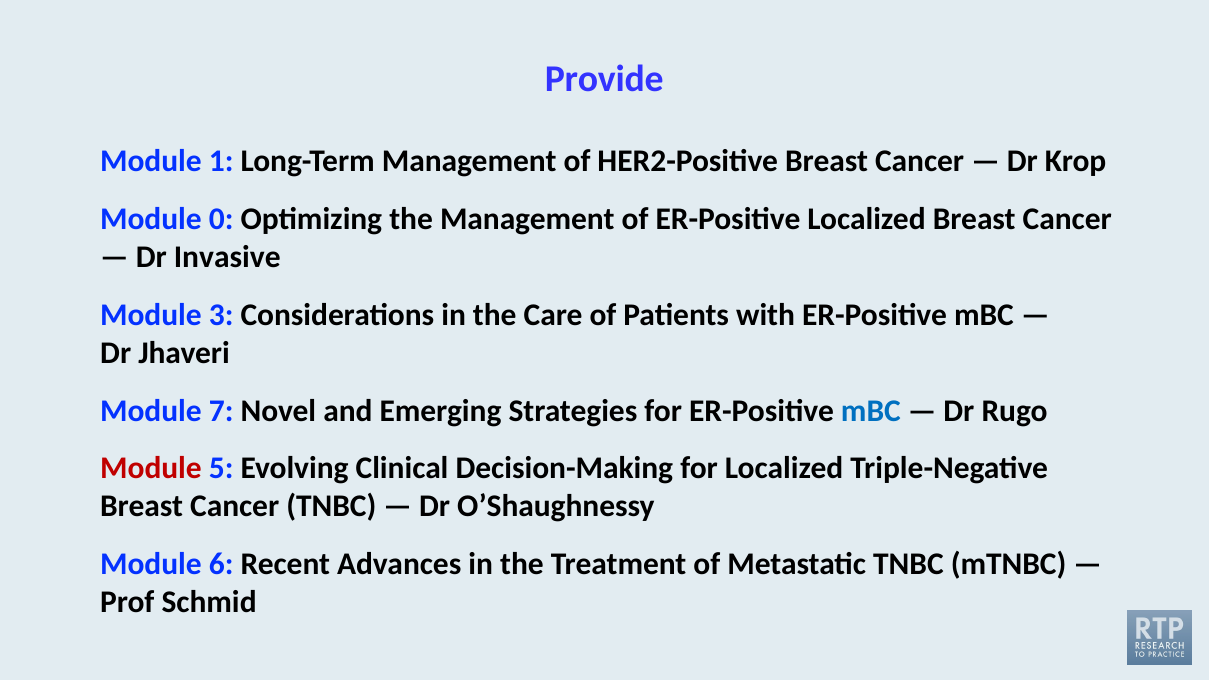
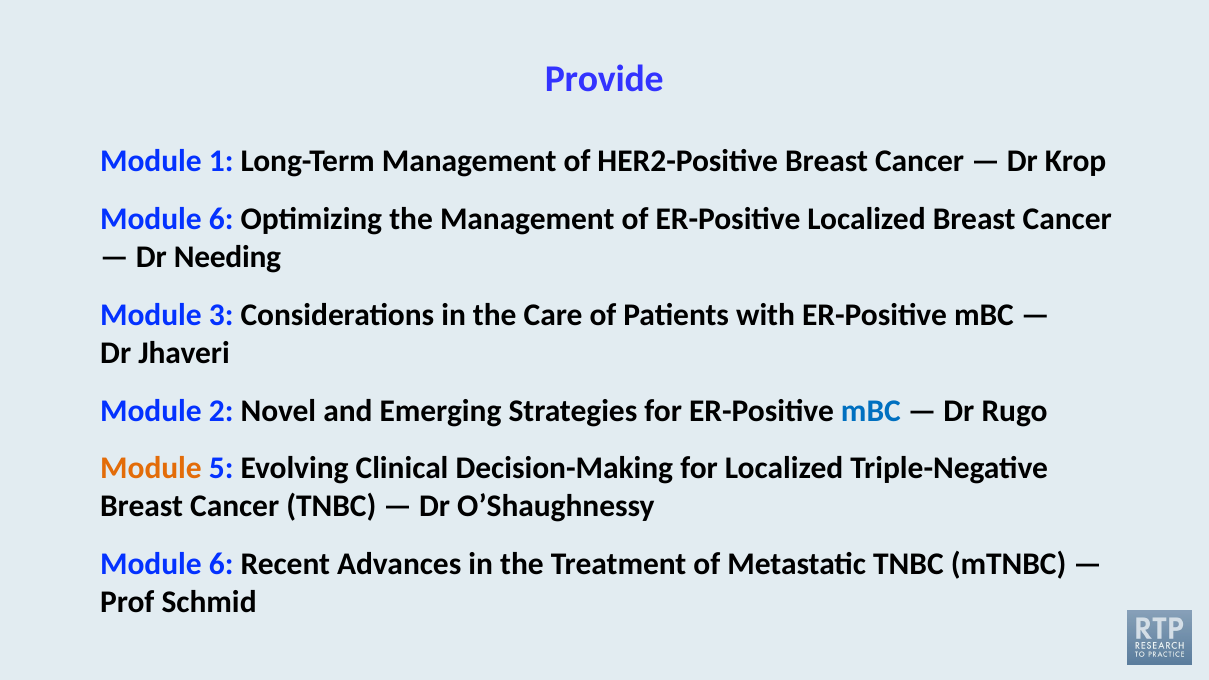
0: 0 -> 6 (221, 219)
Invasive: Invasive -> Needing (227, 257)
7: 7 -> 2 (221, 411)
Module colour: red -> orange (151, 469)
